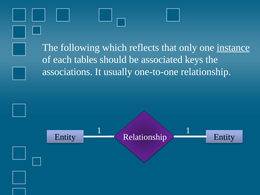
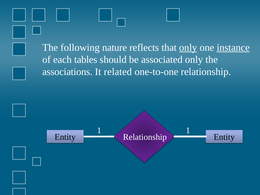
which: which -> nature (115, 47)
only underline: none -> present (188, 47)
associated keys: keys -> only (194, 60)
usually: usually -> related (118, 72)
